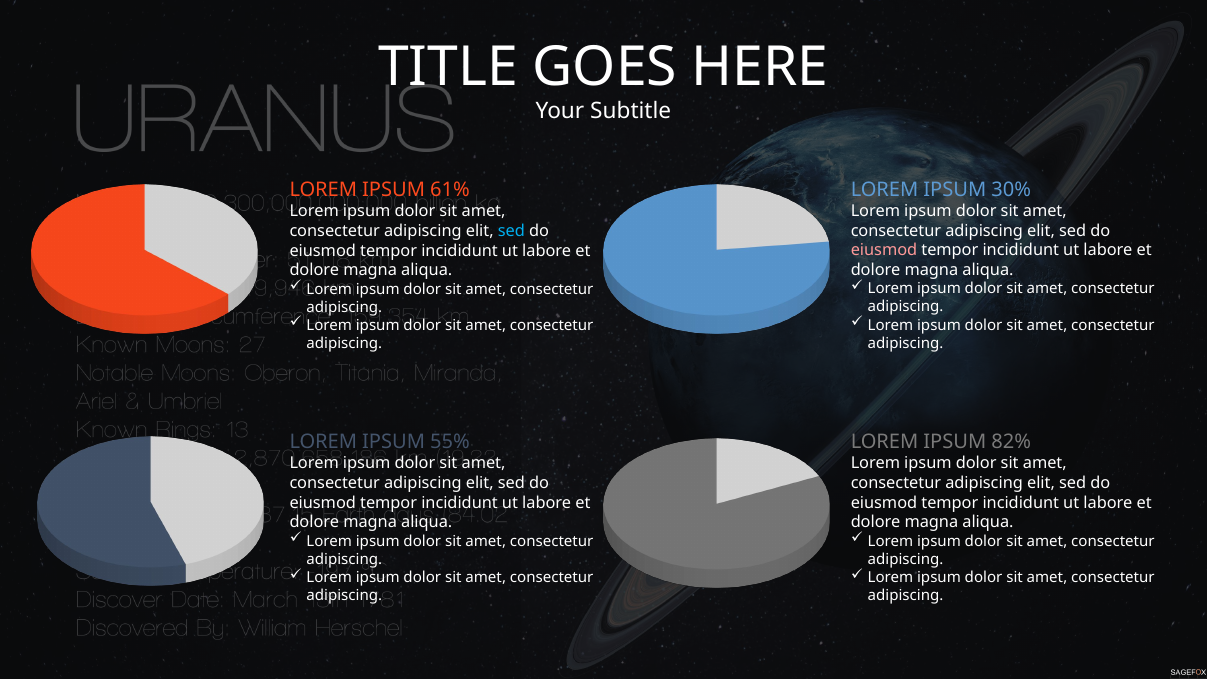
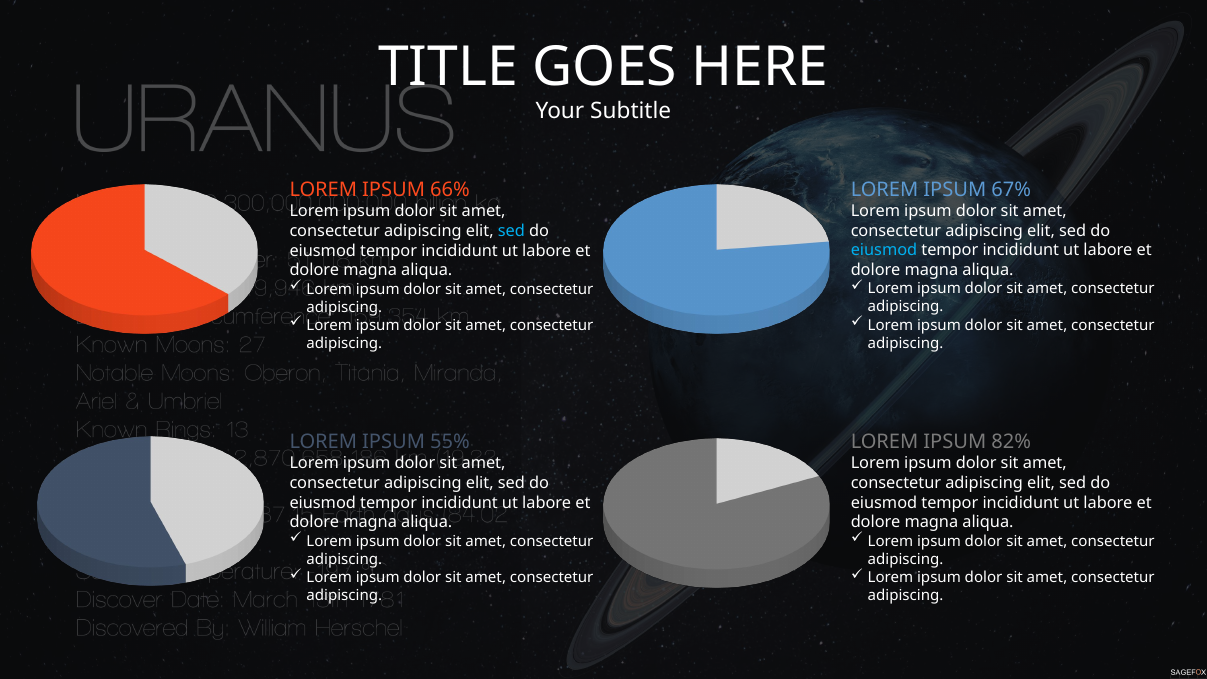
30%: 30% -> 67% (1011, 190)
61%: 61% -> 66% (450, 190)
eiusmod colour: pink -> light blue (884, 250)
